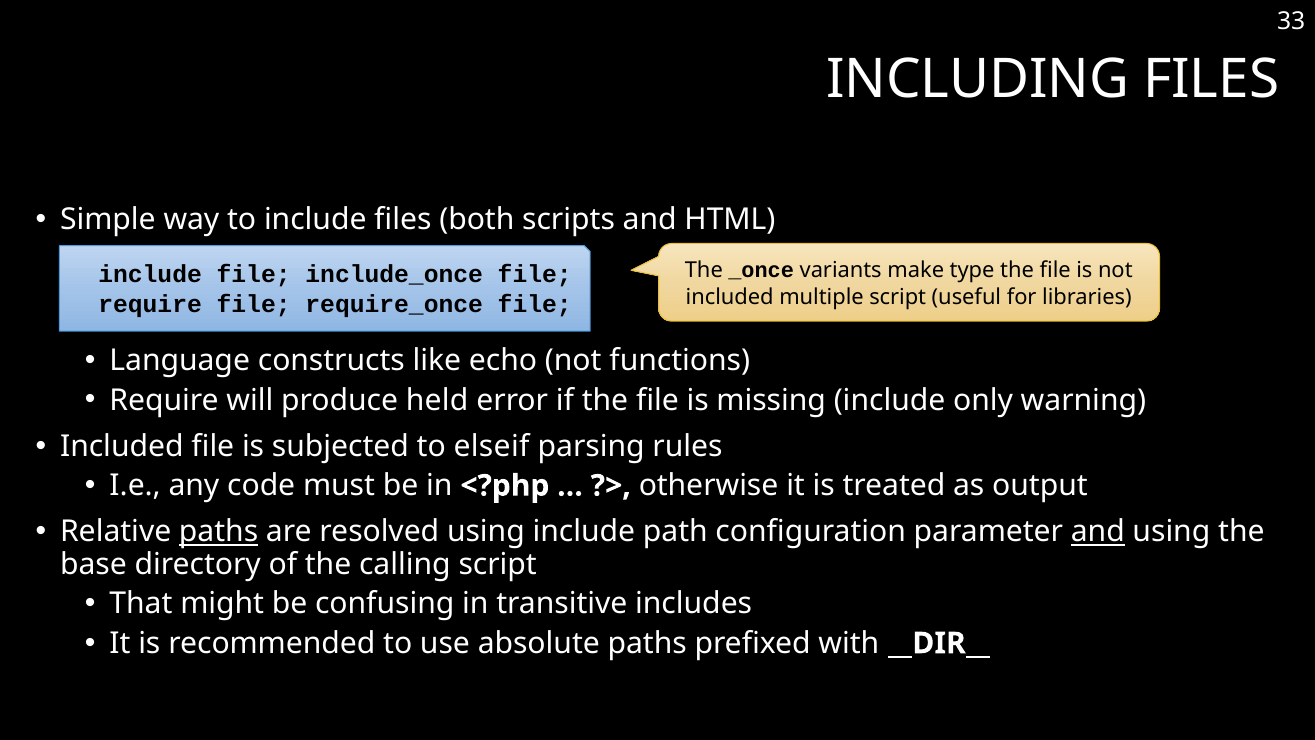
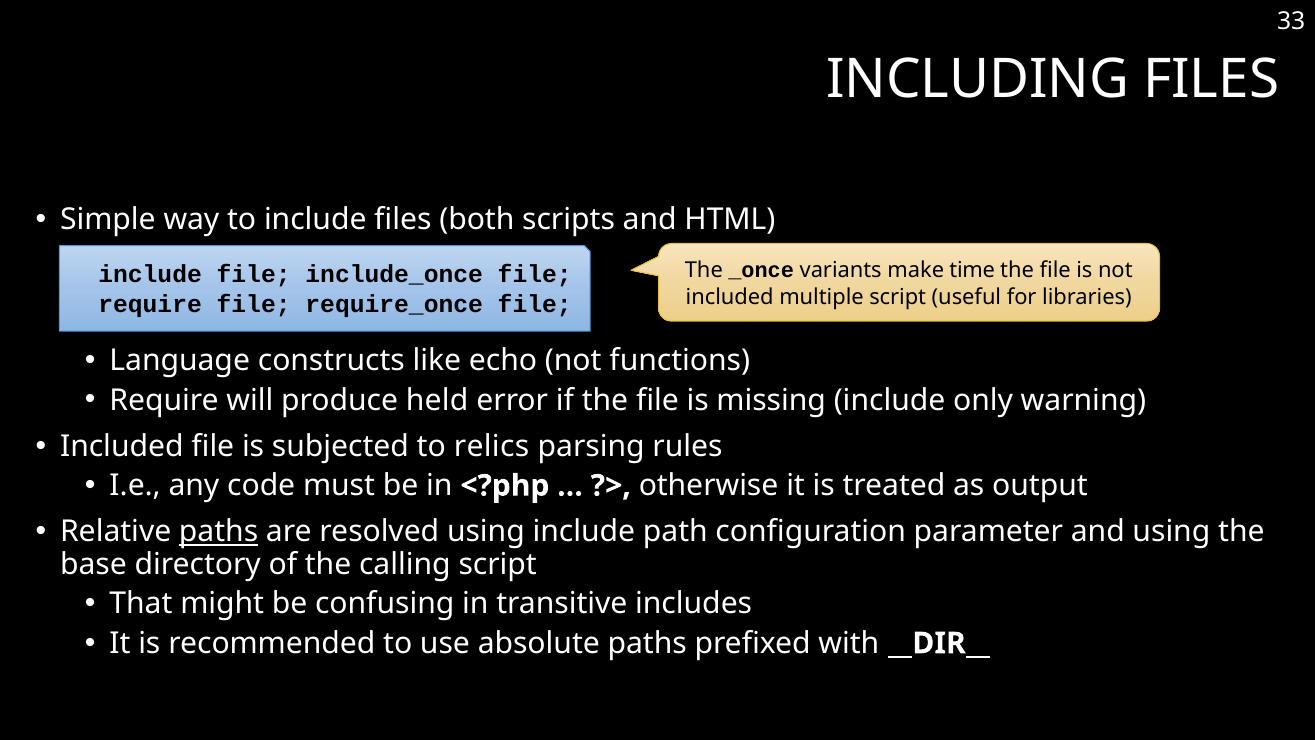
type: type -> time (972, 271)
elseif: elseif -> relics (492, 446)
and underline: present -> none (1098, 532)
